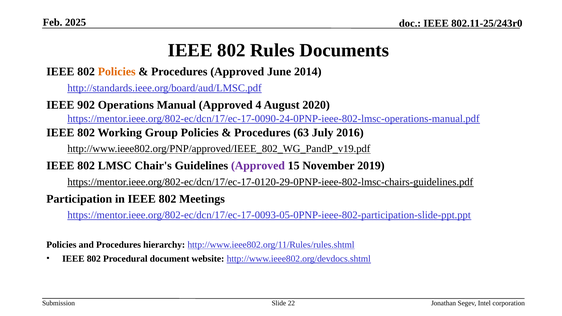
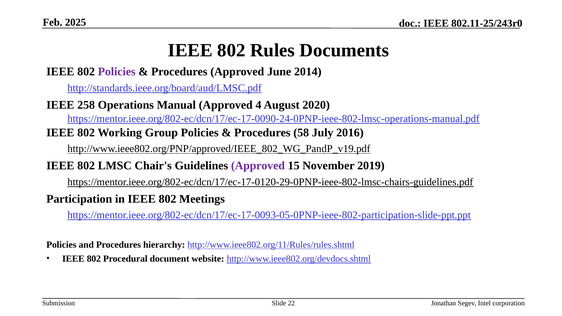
Policies colour: orange -> purple (117, 72)
902: 902 -> 258 (86, 105)
63: 63 -> 58 (301, 133)
